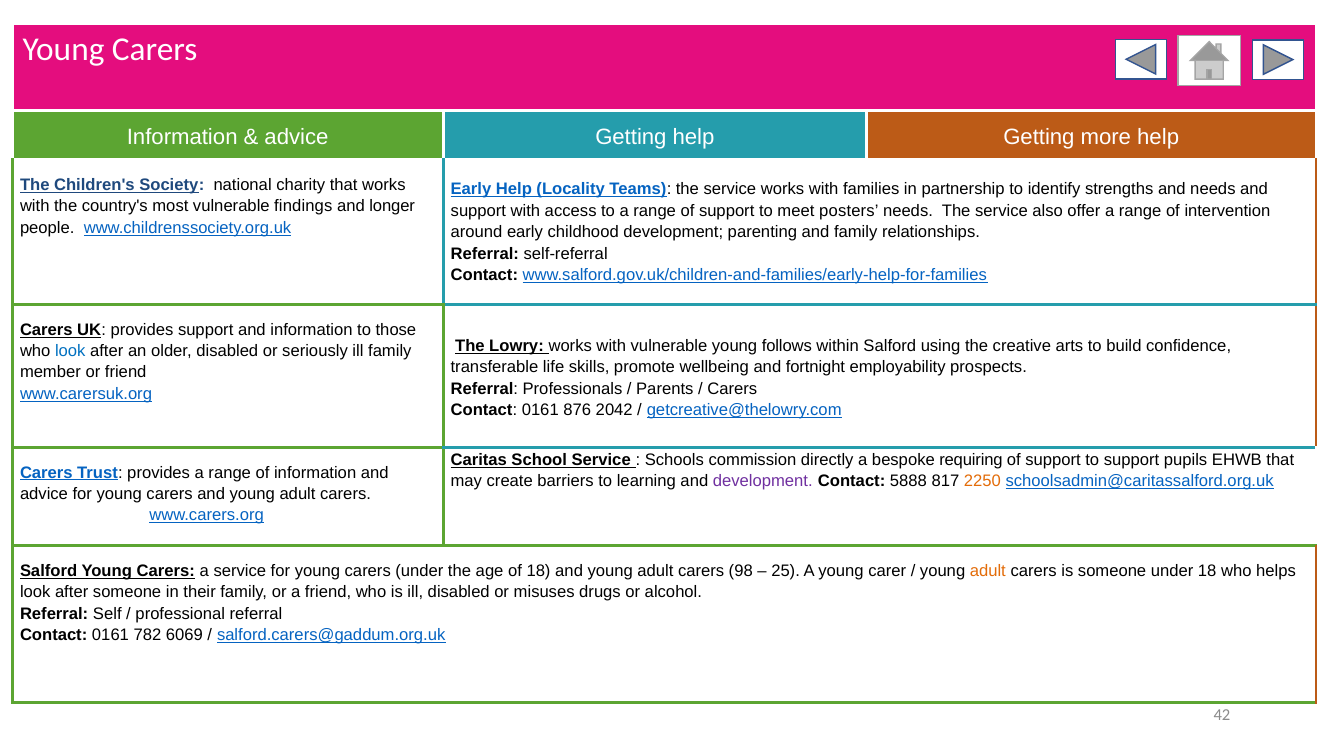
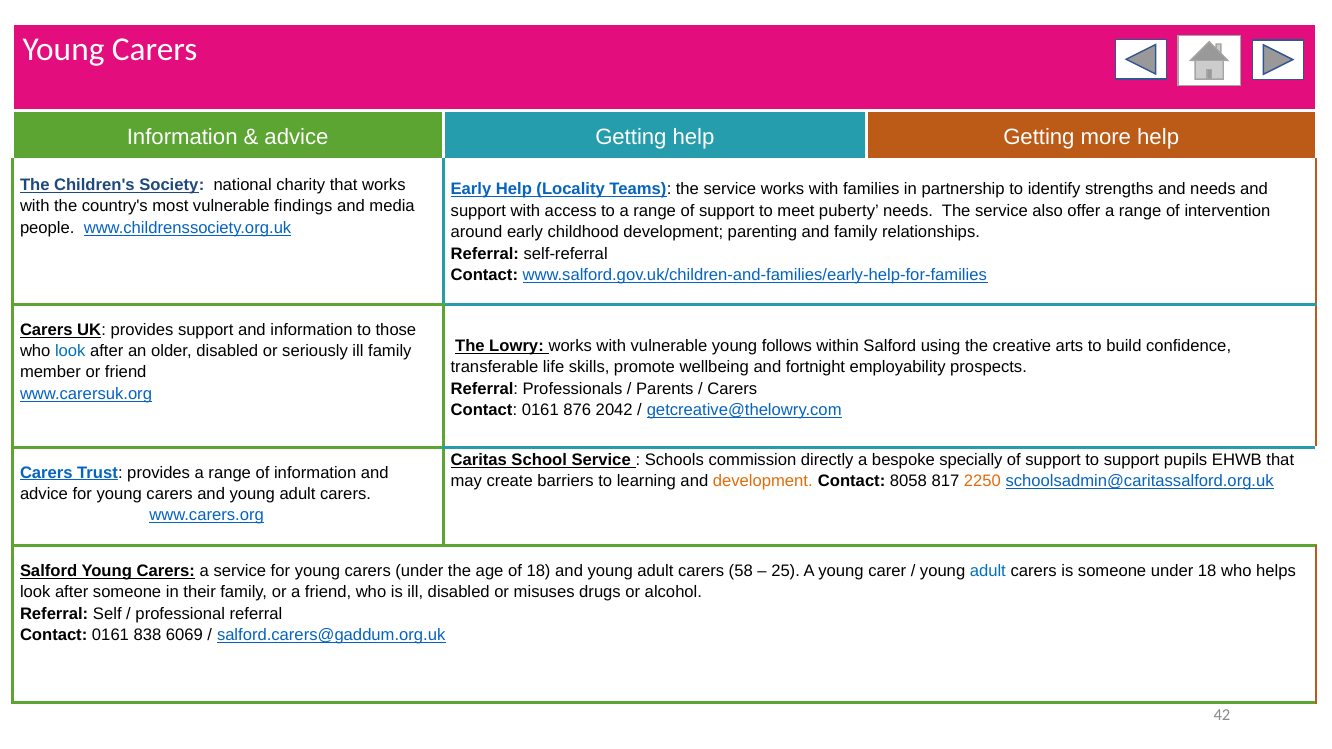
longer: longer -> media (392, 206)
posters: posters -> puberty (849, 211)
requiring: requiring -> specially (971, 460)
development colour: purple -> orange (763, 482)
5888: 5888 -> 8058 (908, 482)
98: 98 -> 58 (741, 571)
adult colour: orange -> blue (988, 571)
782: 782 -> 838 (148, 635)
